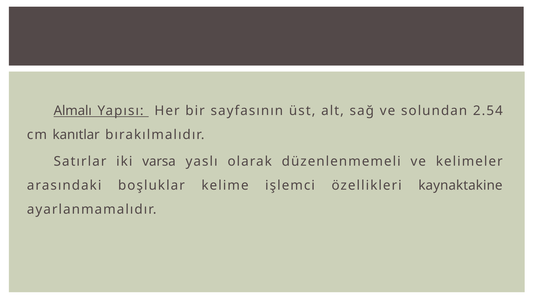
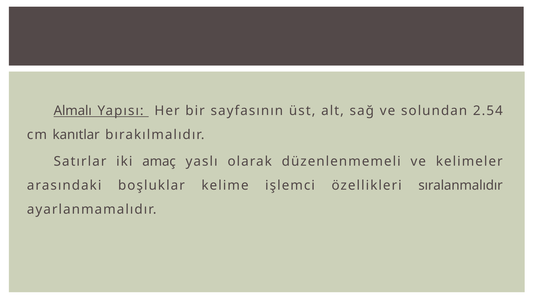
varsa: varsa -> amaç (159, 162)
kaynaktakine: kaynaktakine -> sıralanmalıdır (461, 186)
